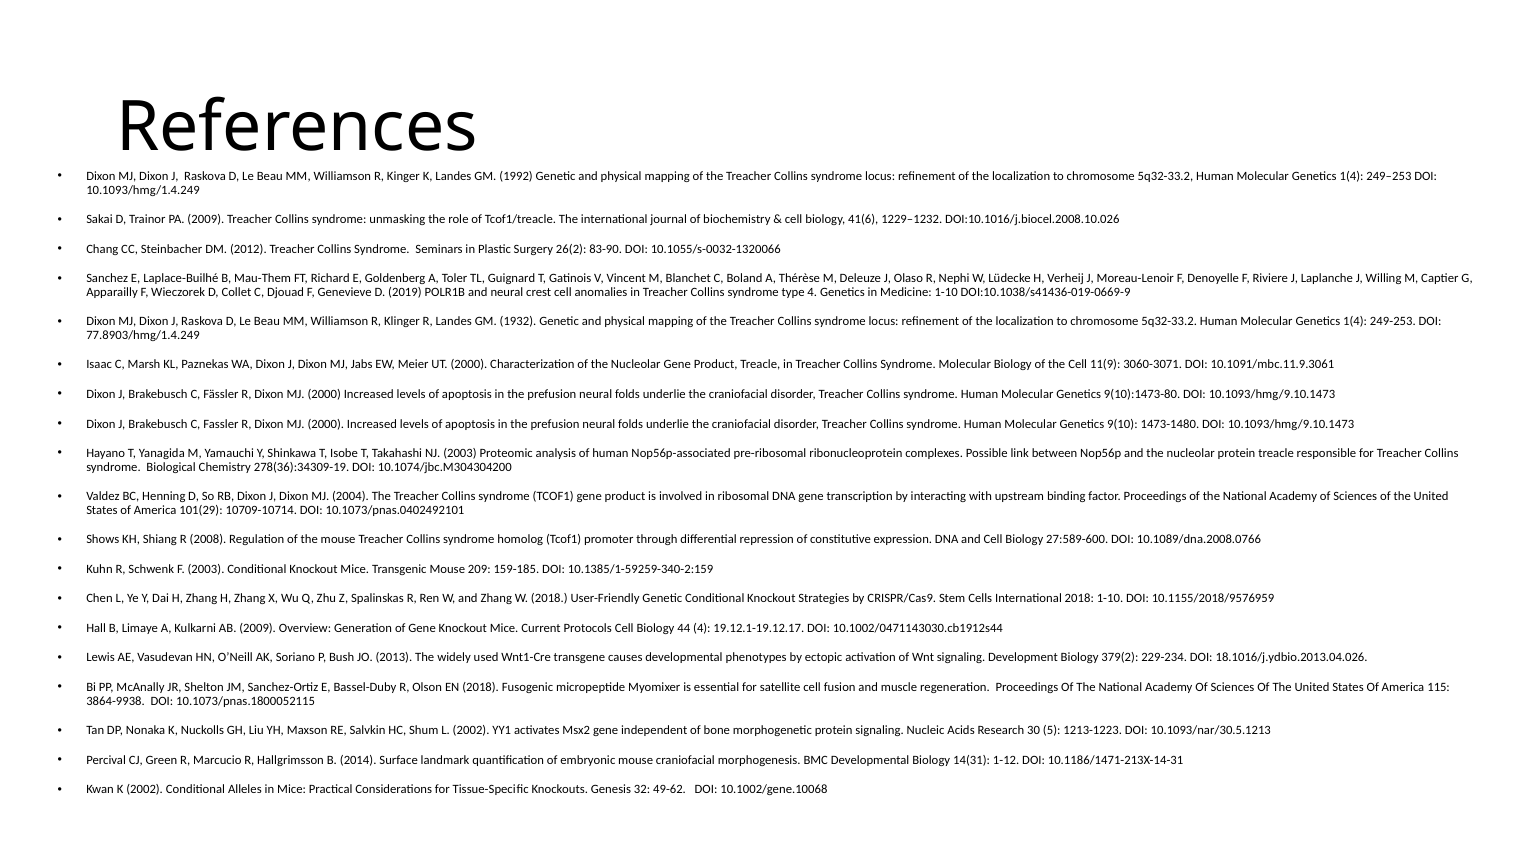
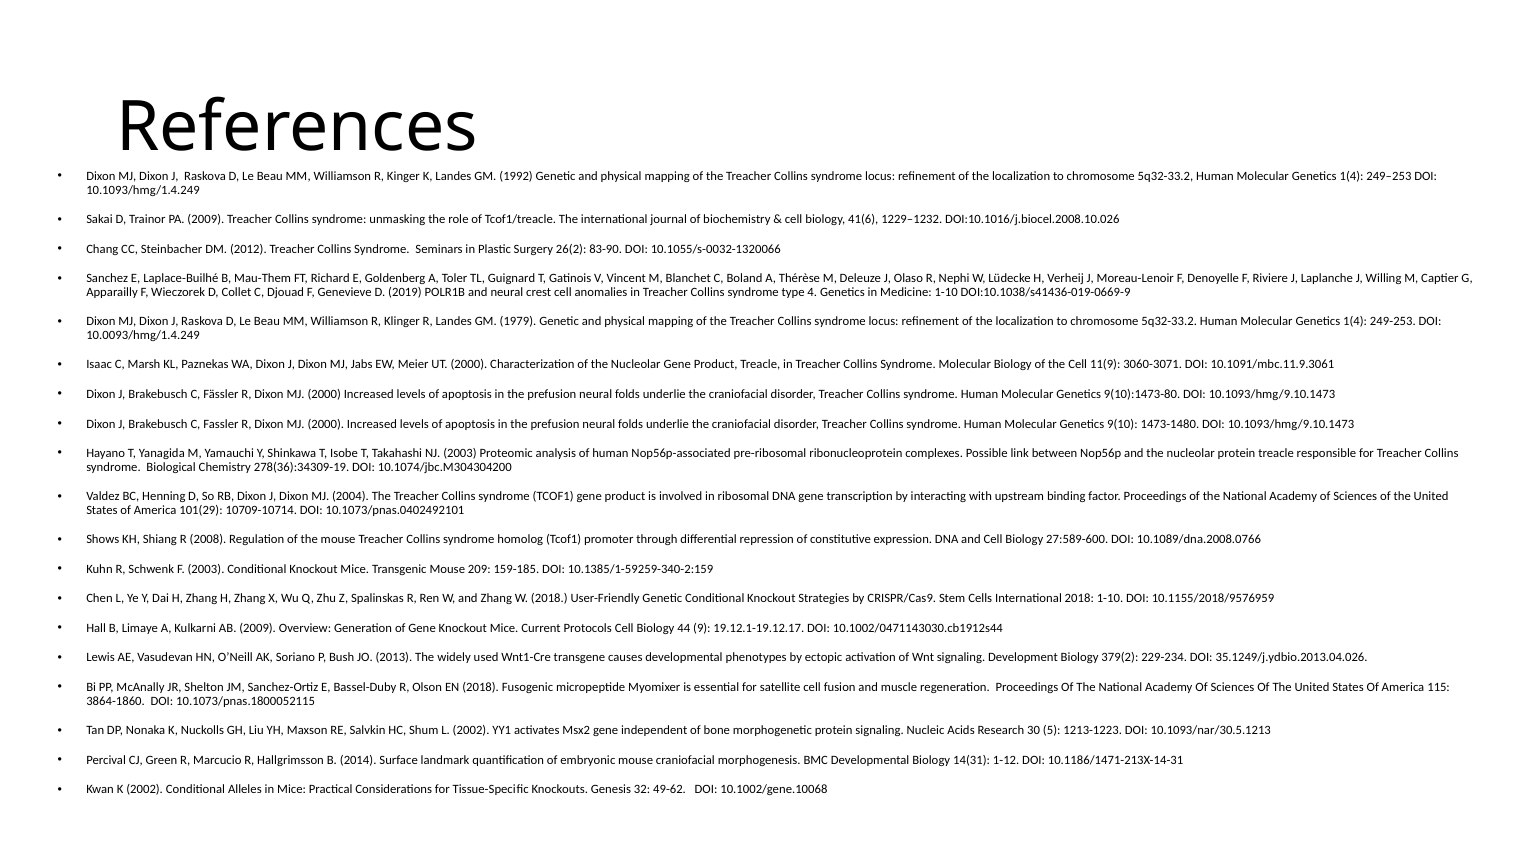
1932: 1932 -> 1979 (518, 322)
77.8903/hmg/1.4.249: 77.8903/hmg/1.4.249 -> 10.0093/hmg/1.4.249 (143, 335)
44 4: 4 -> 9 (702, 628)
18.1016/j.ydbio.2013.04.026: 18.1016/j.ydbio.2013.04.026 -> 35.1249/j.ydbio.2013.04.026 (1292, 658)
3864-9938: 3864-9938 -> 3864-1860 (116, 701)
